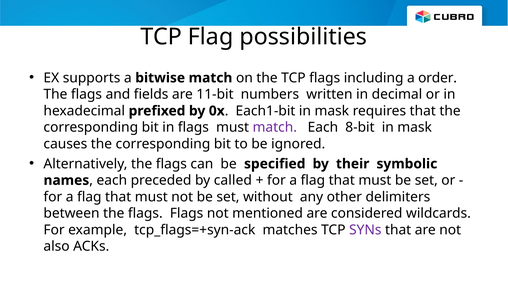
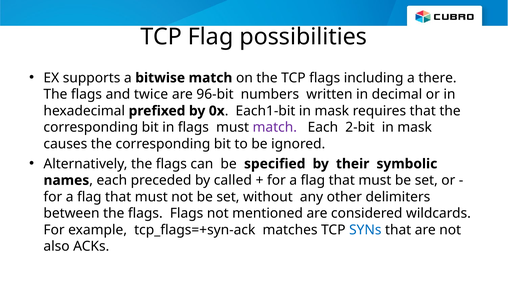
order: order -> there (437, 78)
fields: fields -> twice (151, 94)
11-bit: 11-bit -> 96-bit (215, 94)
8-bit: 8-bit -> 2-bit (360, 127)
SYNs colour: purple -> blue (365, 230)
